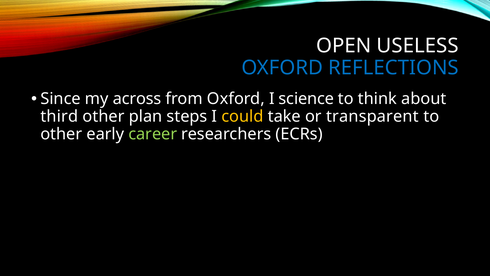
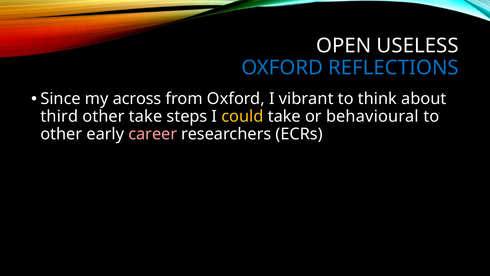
science: science -> vibrant (306, 99)
other plan: plan -> take (145, 116)
transparent: transparent -> behavioural (372, 116)
career colour: light green -> pink (153, 134)
